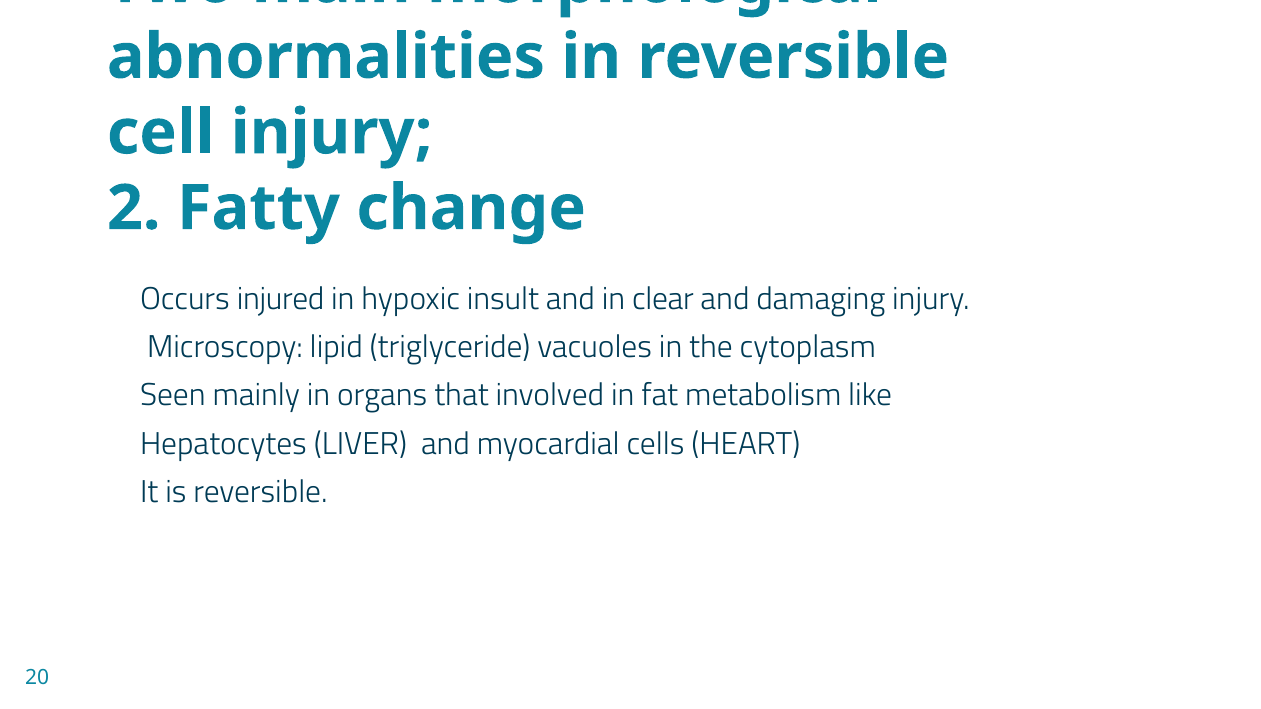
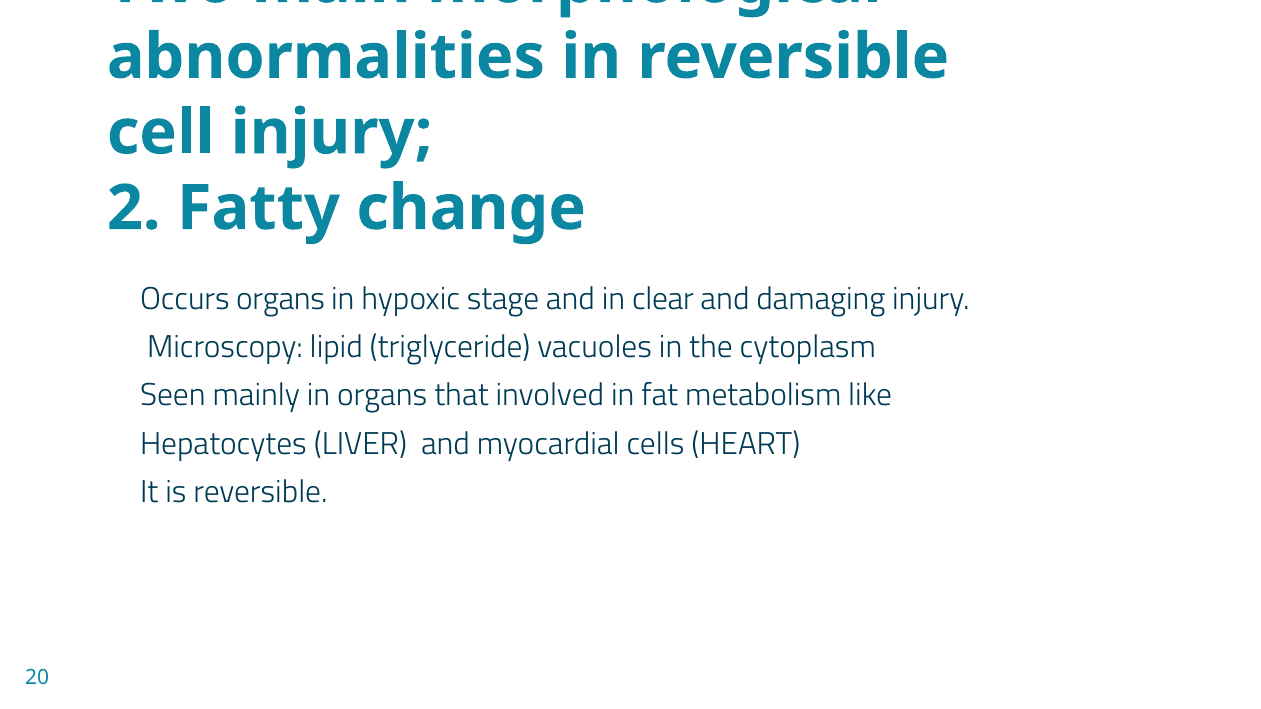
Occurs injured: injured -> organs (281, 299)
insult: insult -> stage (503, 299)
